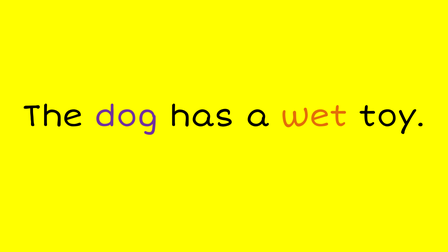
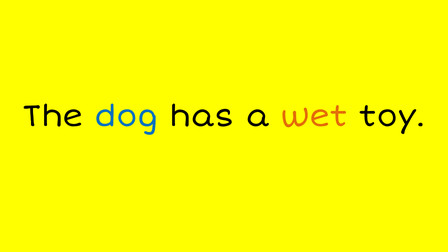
dog colour: purple -> blue (126, 116)
